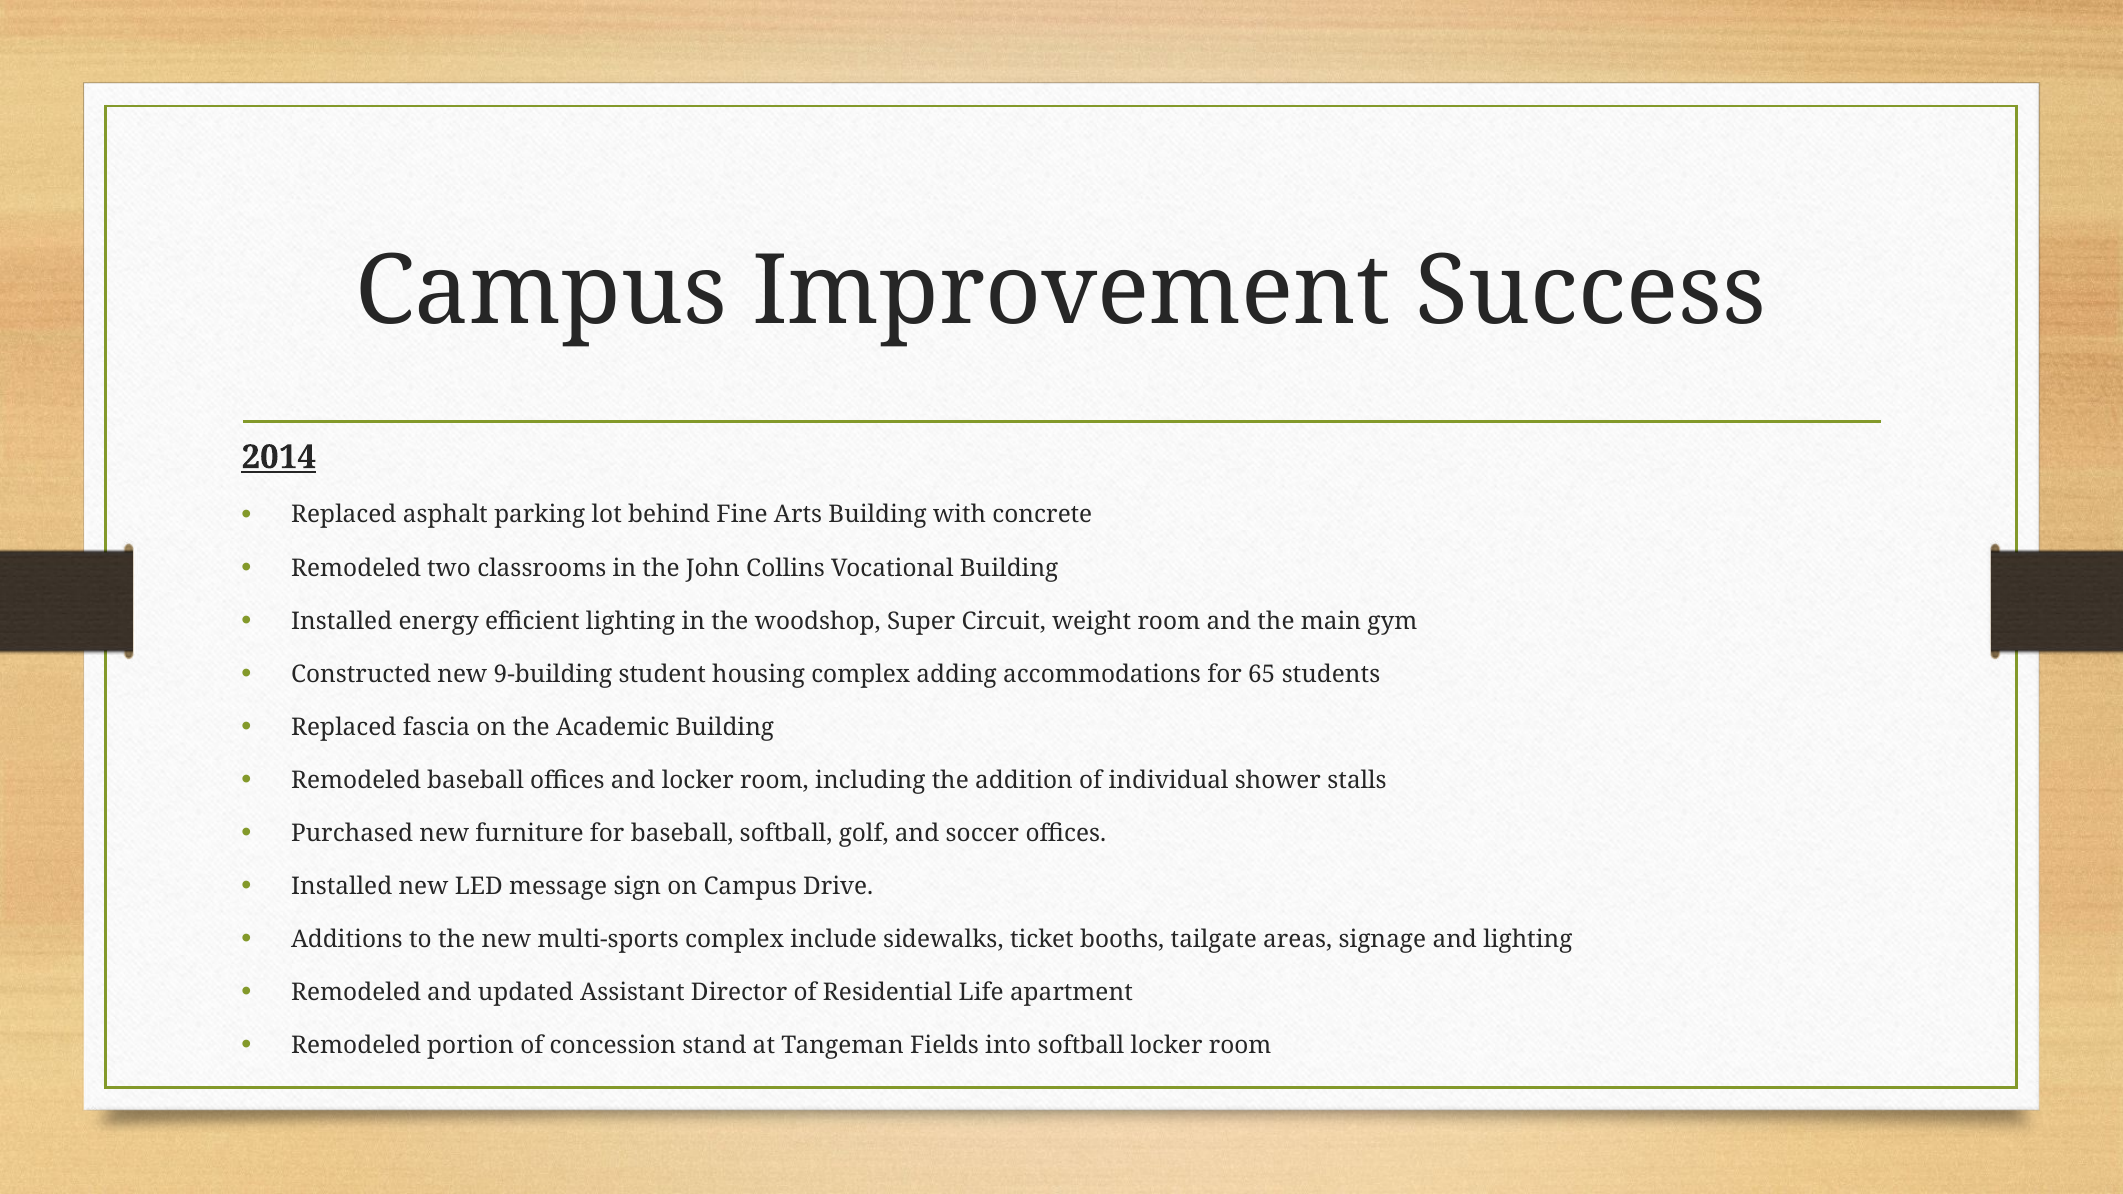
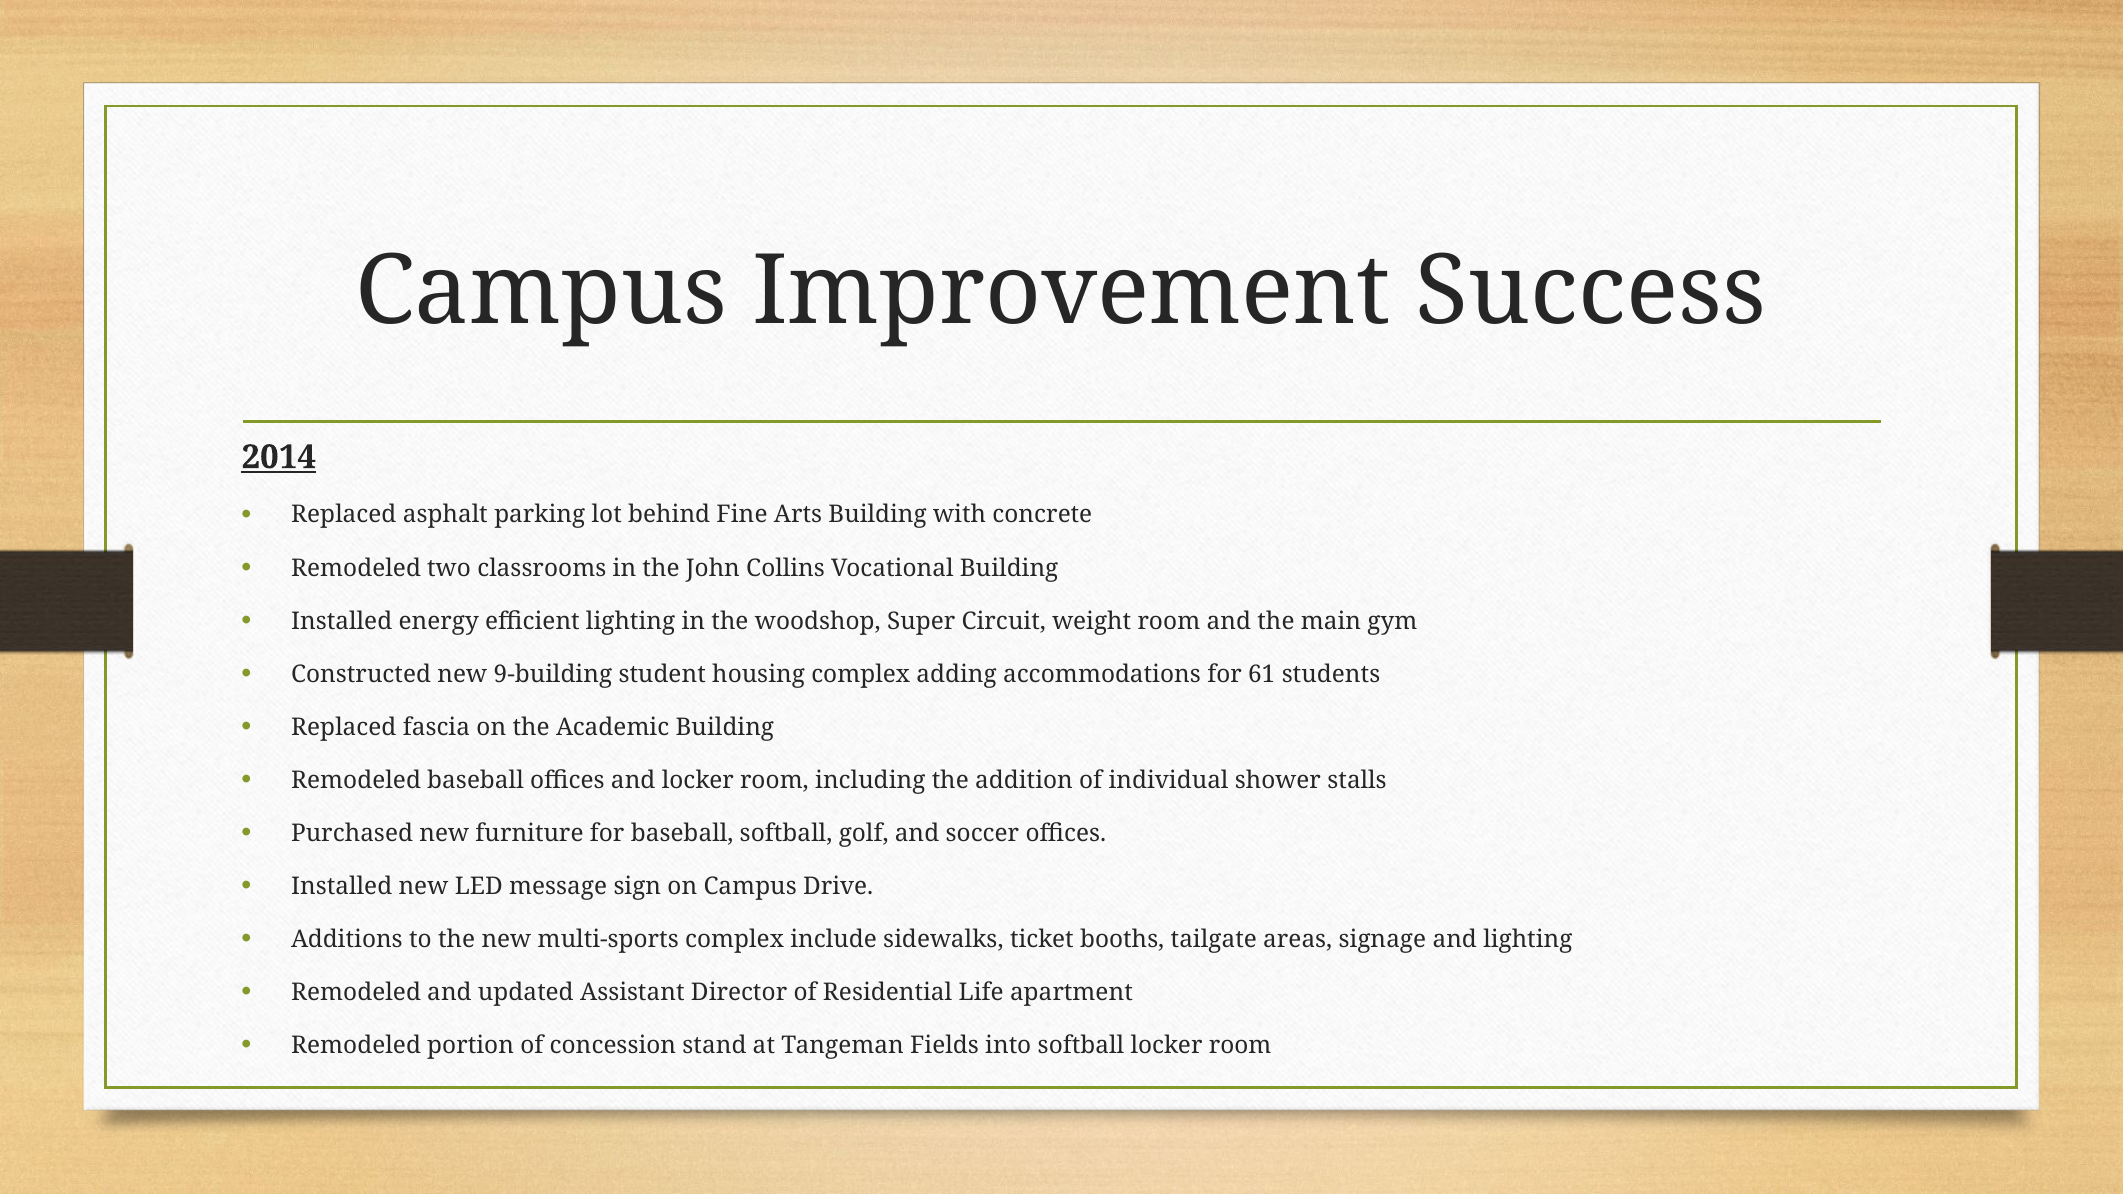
65: 65 -> 61 (1262, 674)
